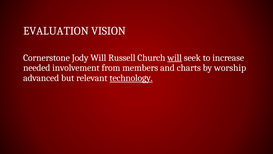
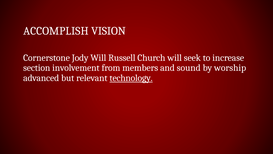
EVALUATION: EVALUATION -> ACCOMPLISH (56, 31)
will underline: present -> none (175, 58)
needed: needed -> section (37, 68)
charts: charts -> sound (189, 68)
